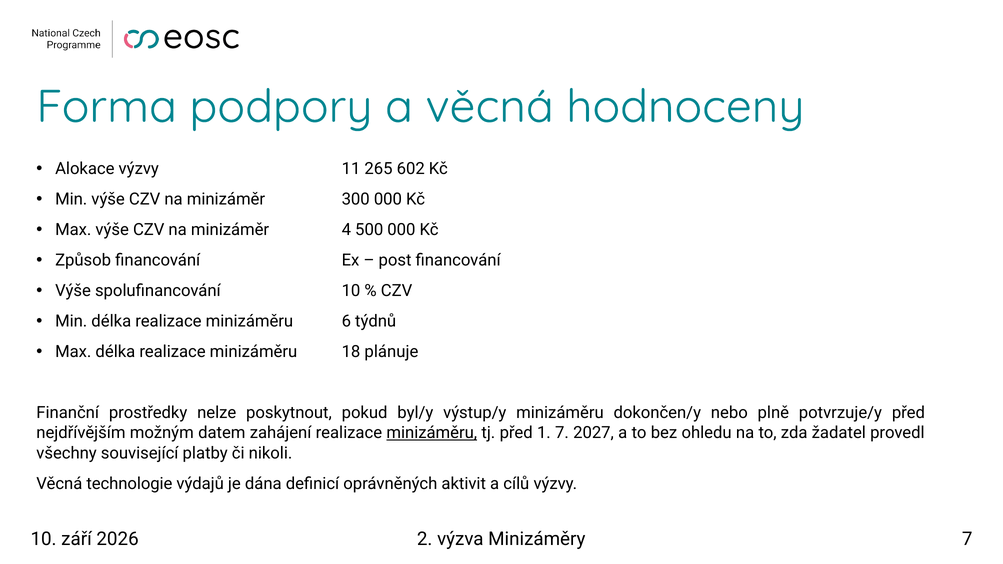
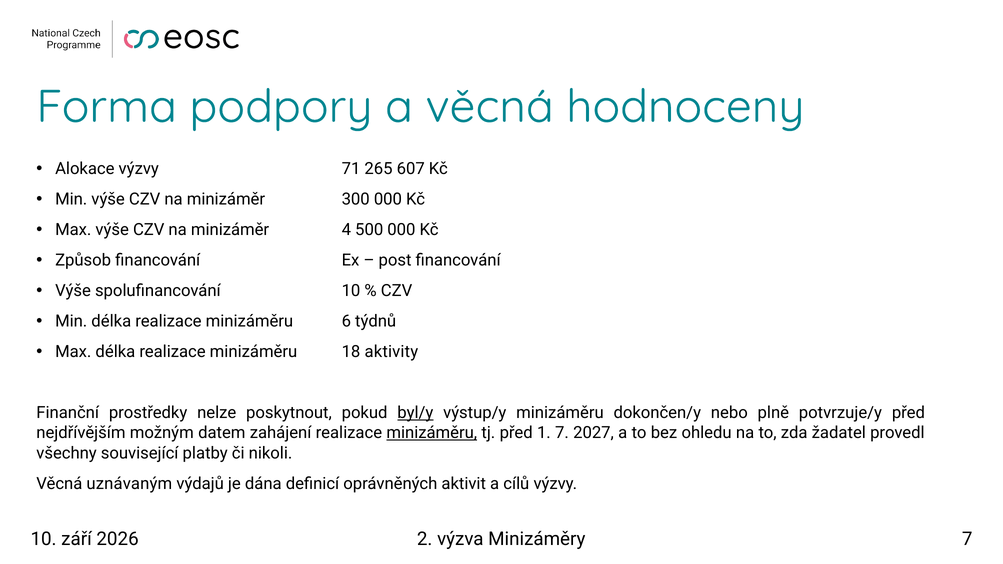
11: 11 -> 71 (351, 169)
602: 602 -> 607 (411, 169)
plánuje: plánuje -> aktivity (391, 352)
byl/y underline: none -> present (415, 413)
technologie: technologie -> uznávaným (129, 484)
